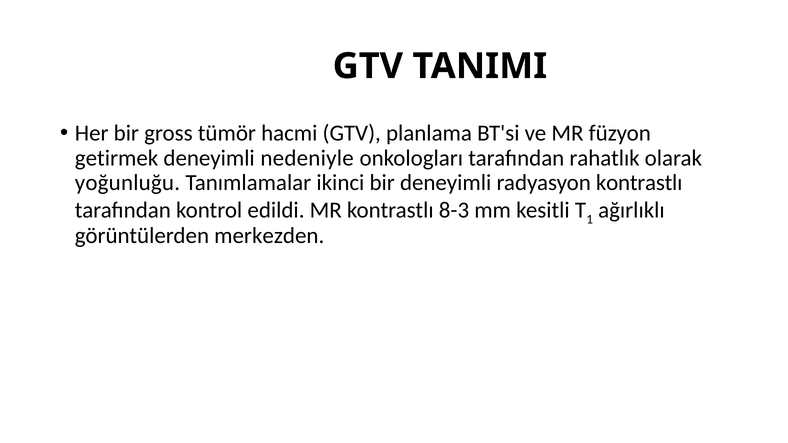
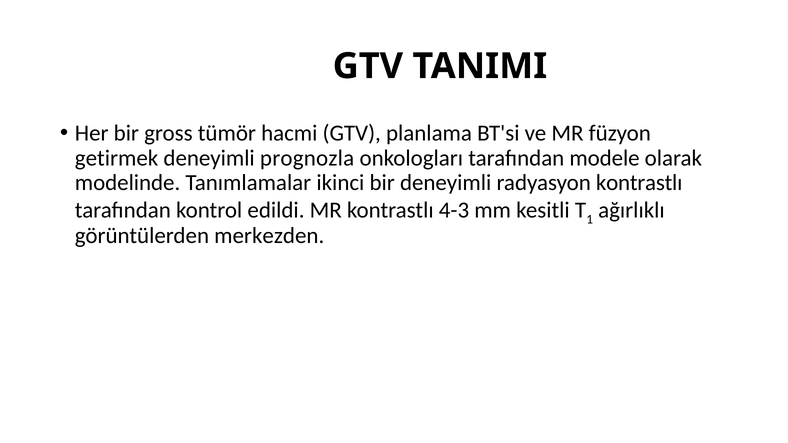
nedeniyle: nedeniyle -> prognozla (307, 158)
rahatlık: rahatlık -> modele (605, 158)
yoğunluğu: yoğunluğu -> modelinde (128, 183)
8-3: 8-3 -> 4-3 (454, 210)
